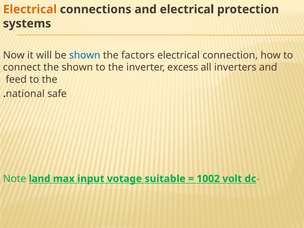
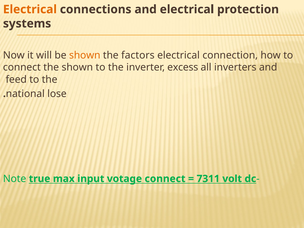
shown colour: blue -> orange (85, 55)
safe: safe -> lose (57, 94)
land: land -> true (40, 179)
votage suitable: suitable -> connect (165, 179)
1002: 1002 -> 7311 (208, 179)
